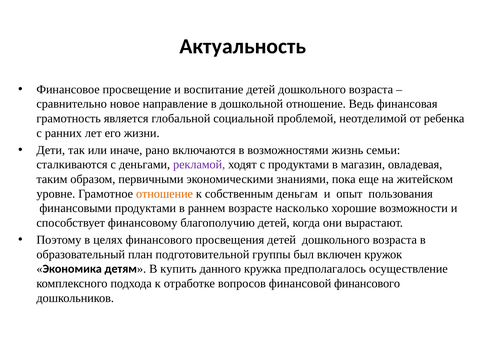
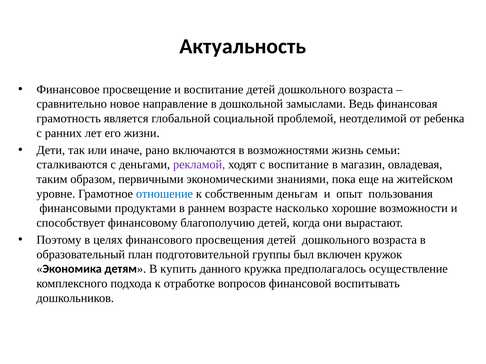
дошкольной отношение: отношение -> замыслами (316, 104)
с продуктами: продуктами -> воспитание (298, 165)
отношение colour: orange -> blue (165, 194)
финансовой финансового: финансового -> воспитывать (367, 284)
